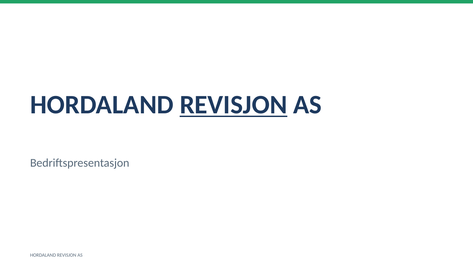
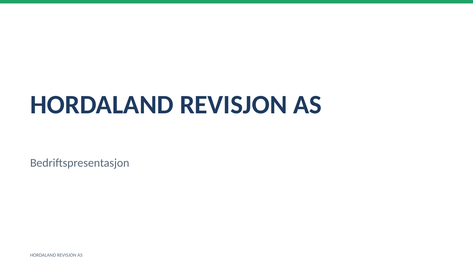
REVISJON underline: present -> none (233, 105)
